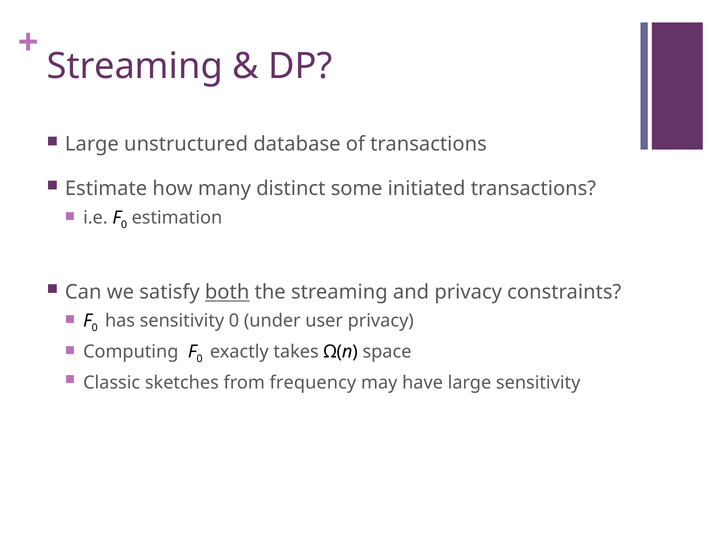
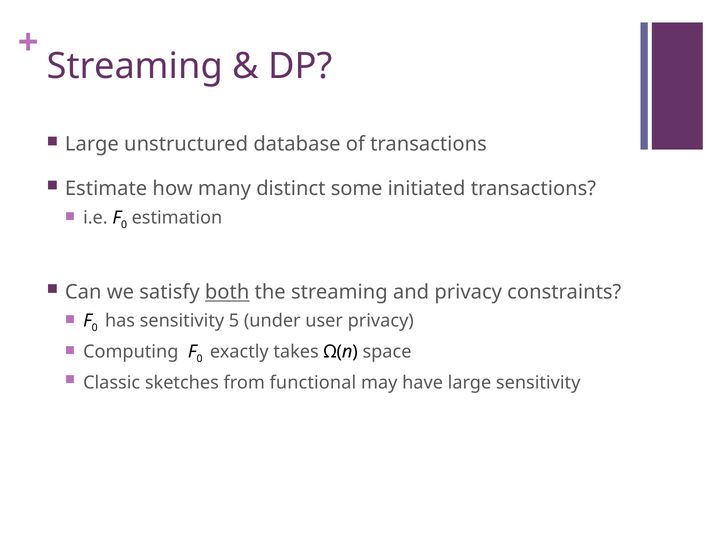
sensitivity 0: 0 -> 5 (234, 321)
frequency: frequency -> functional (313, 382)
